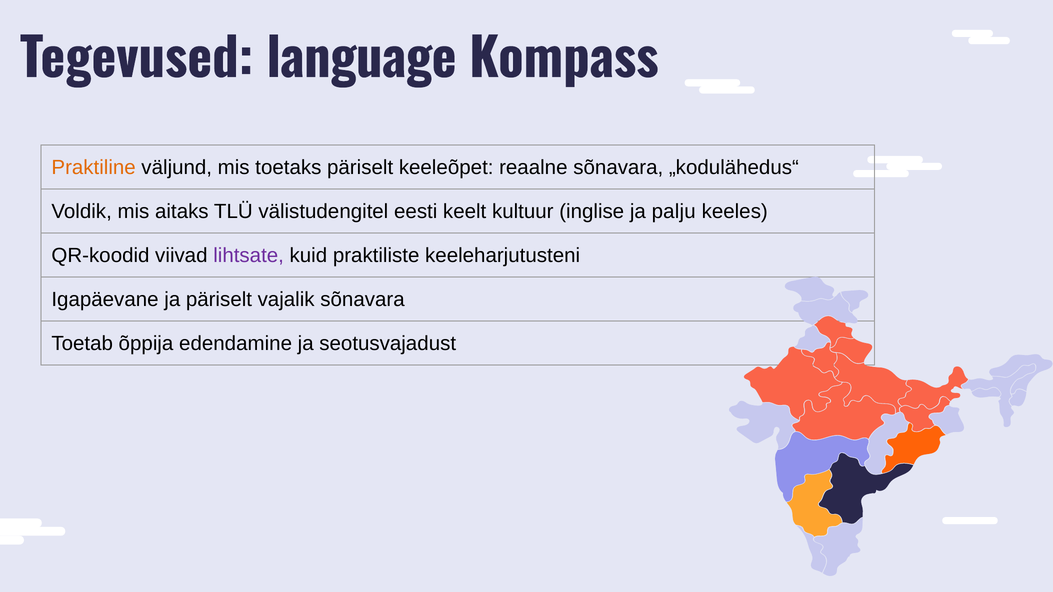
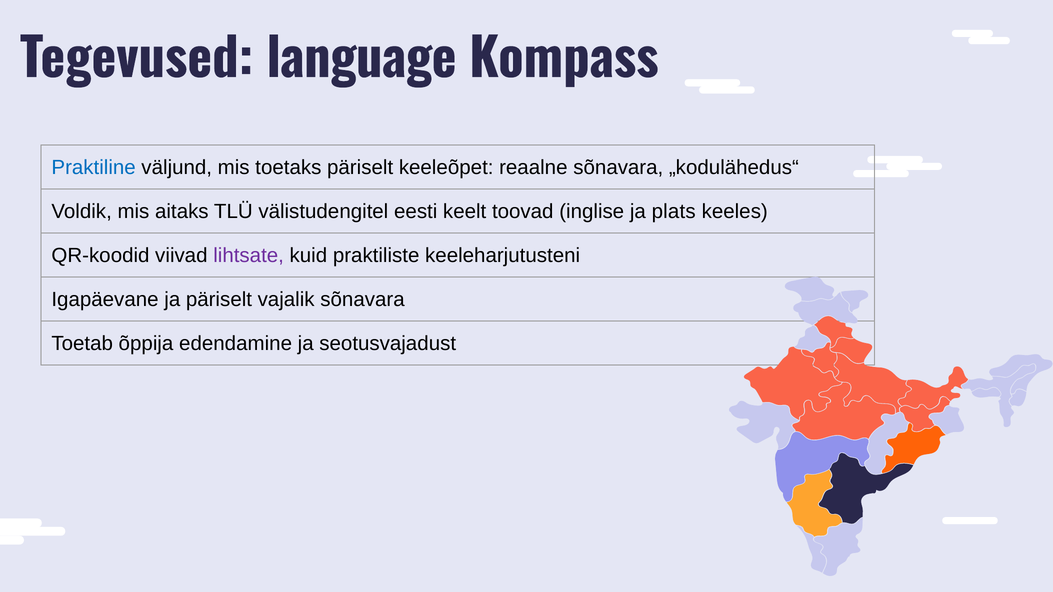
Praktiline colour: orange -> blue (94, 167)
kultuur: kultuur -> toovad (523, 211)
palju: palju -> plats (674, 211)
